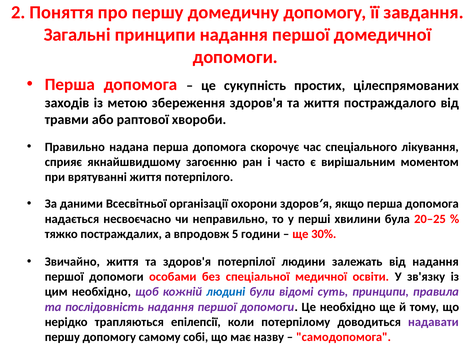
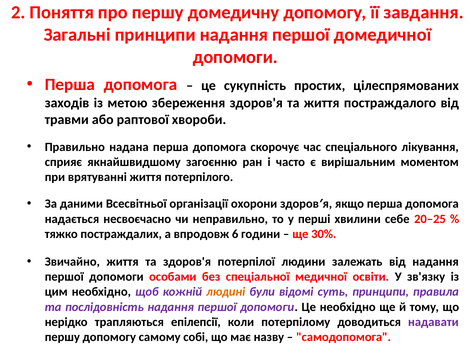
була: була -> себе (397, 218)
5: 5 -> 6 (235, 233)
людині colour: blue -> orange (226, 291)
